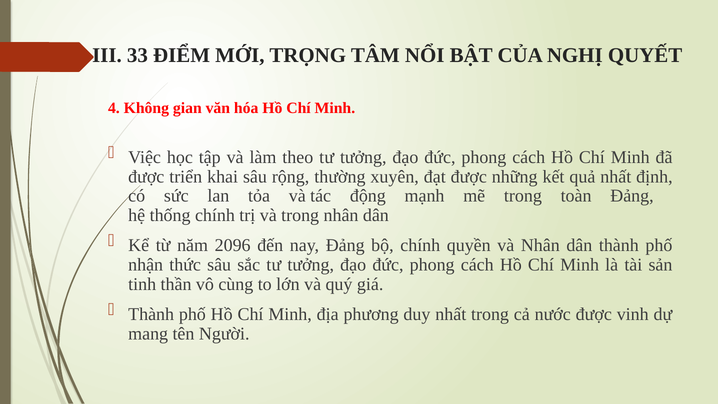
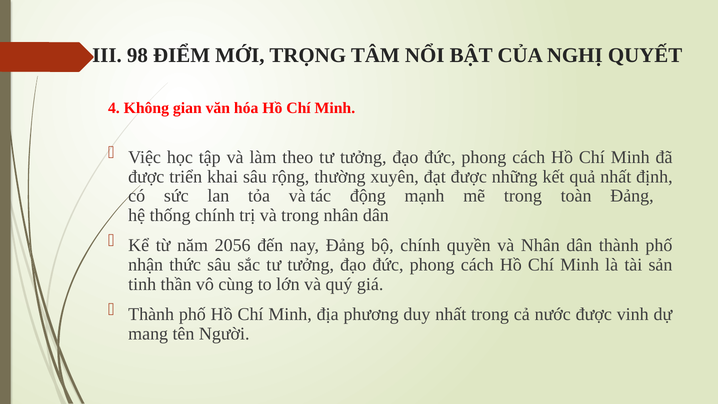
33: 33 -> 98 (137, 55)
2096: 2096 -> 2056 (233, 245)
